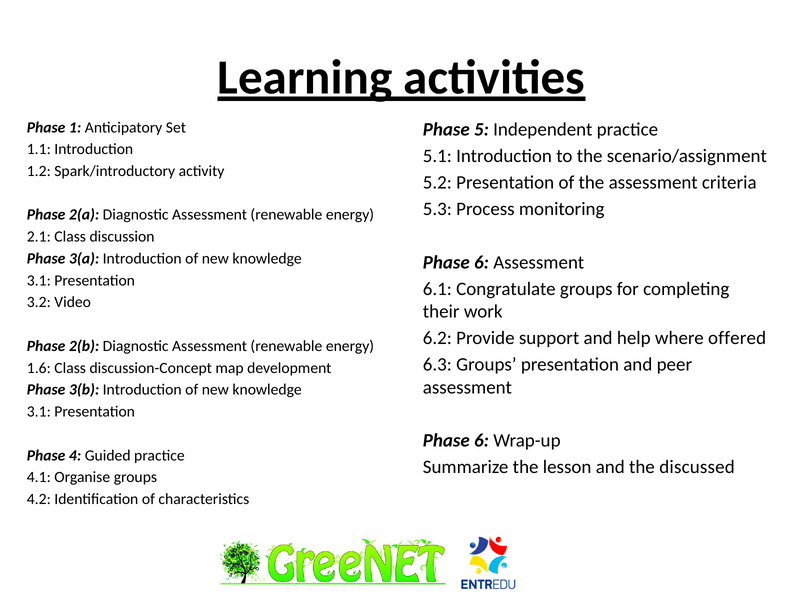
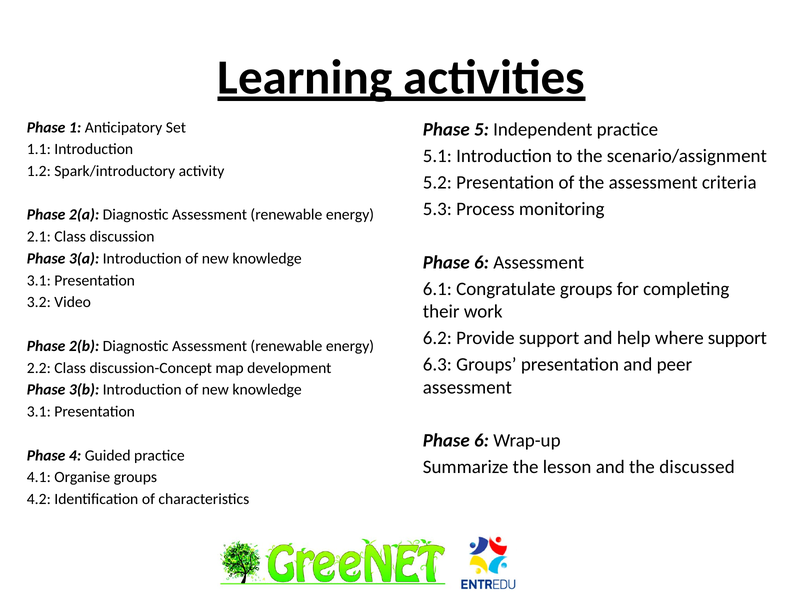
where offered: offered -> support (737, 338)
1.6: 1.6 -> 2.2 (39, 368)
